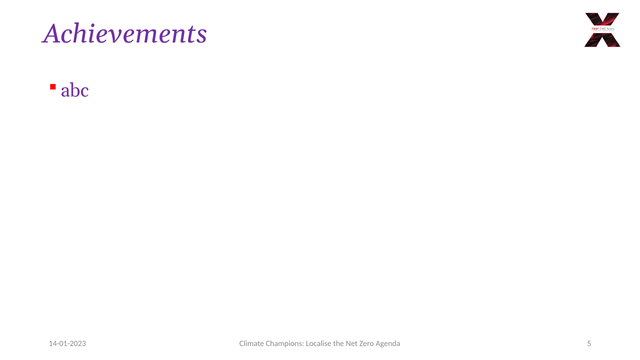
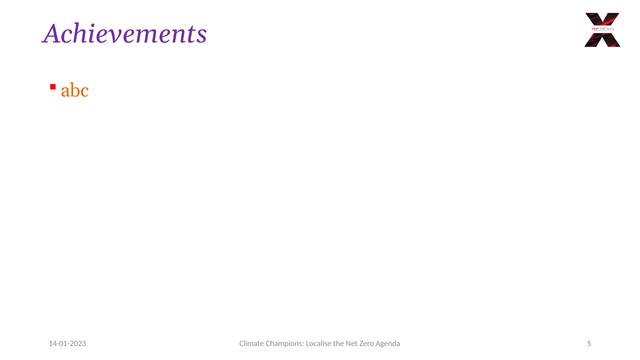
abc colour: purple -> orange (75, 90)
